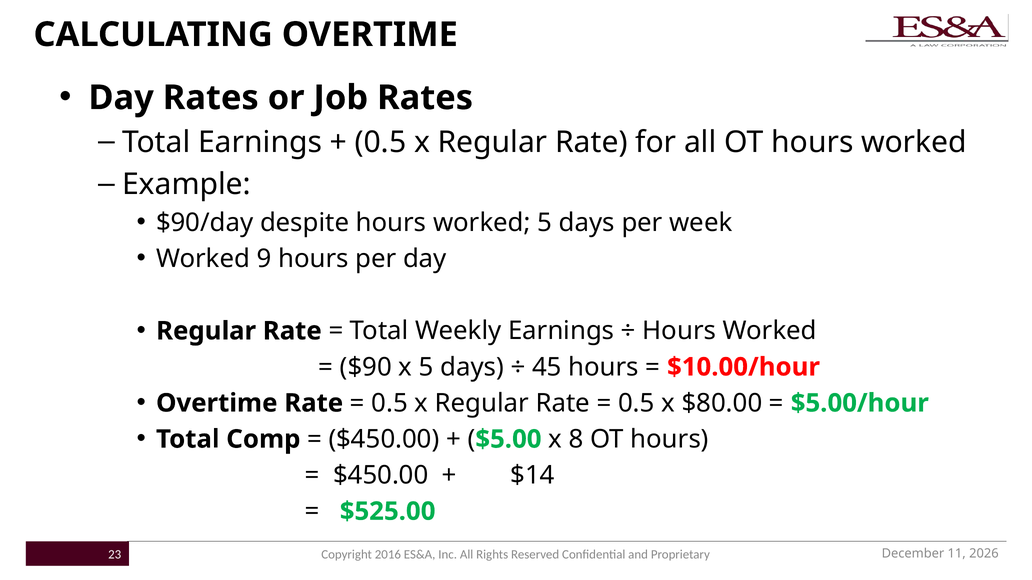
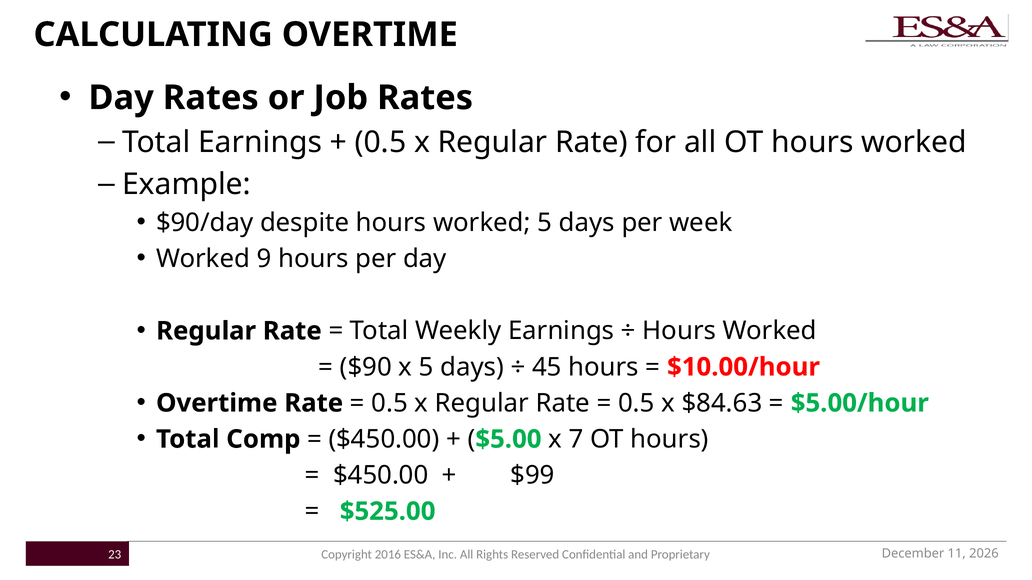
$80.00: $80.00 -> $84.63 (722, 403)
8: 8 -> 7 (576, 440)
$14: $14 -> $99 (532, 476)
